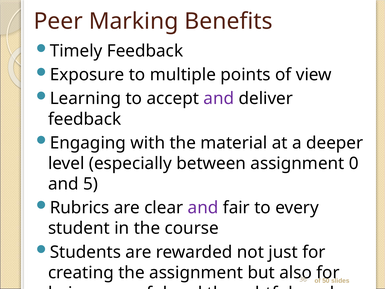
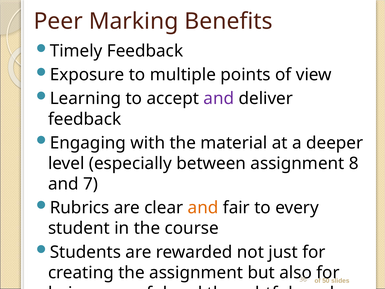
0: 0 -> 8 (354, 163)
5: 5 -> 7 (91, 184)
and colour: purple -> orange (203, 208)
